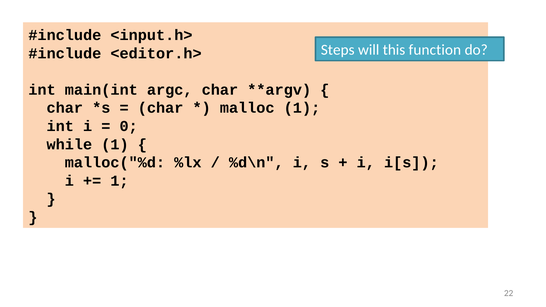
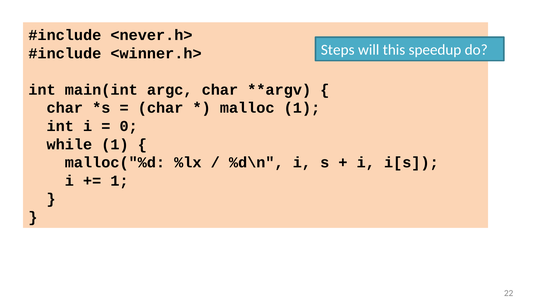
<input.h>: <input.h> -> <never.h> (151, 35)
function: function -> speedup (435, 50)
<editor.h>: <editor.h> -> <winner.h> (156, 53)
